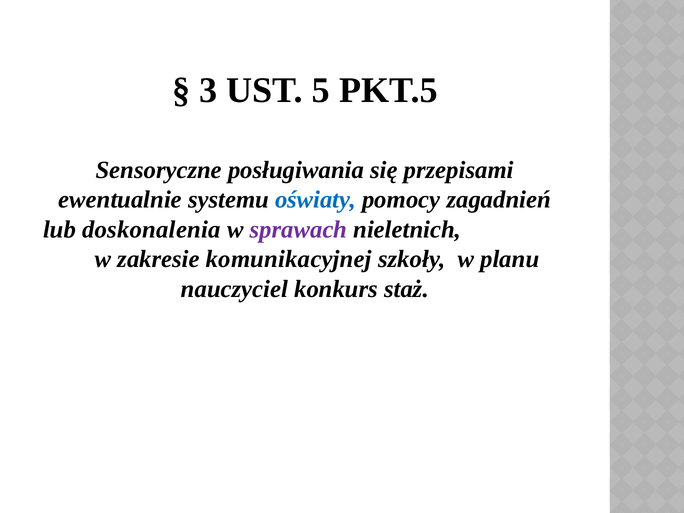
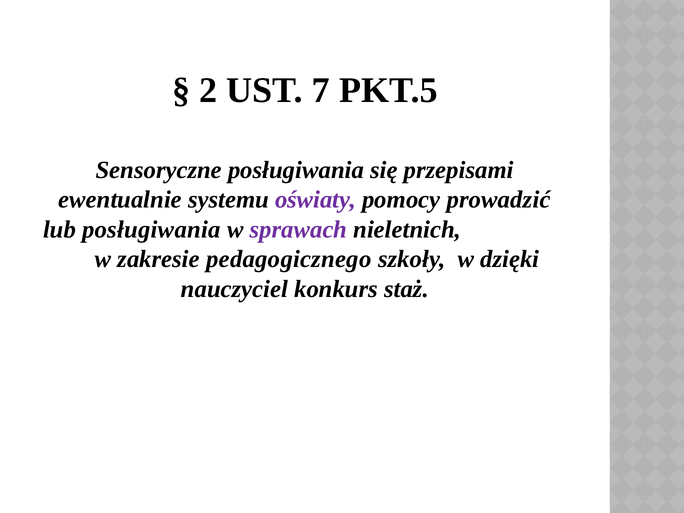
3: 3 -> 2 (208, 90)
5: 5 -> 7 (321, 90)
oświaty colour: blue -> purple (316, 200)
zagadnień: zagadnień -> prowadzić (499, 200)
lub doskonalenia: doskonalenia -> posługiwania (151, 230)
komunikacyjnej: komunikacyjnej -> pedagogicznego (289, 259)
planu: planu -> dzięki (510, 259)
